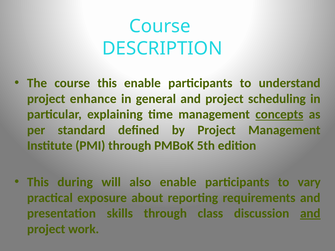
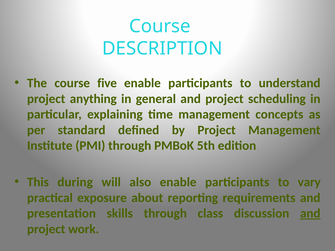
course this: this -> five (107, 83)
enhance: enhance -> anything (93, 99)
concepts underline: present -> none (279, 115)
